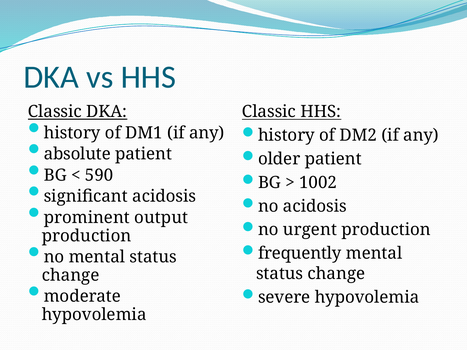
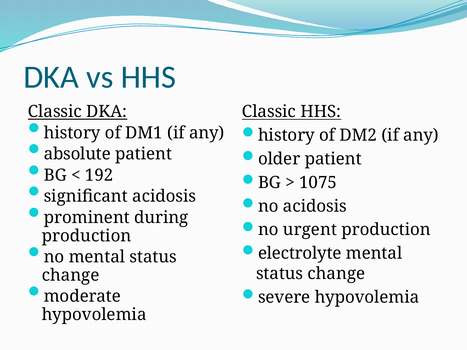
590: 590 -> 192 (99, 175)
1002: 1002 -> 1075 (318, 183)
output: output -> during (161, 218)
frequently: frequently -> electrolyte (300, 254)
